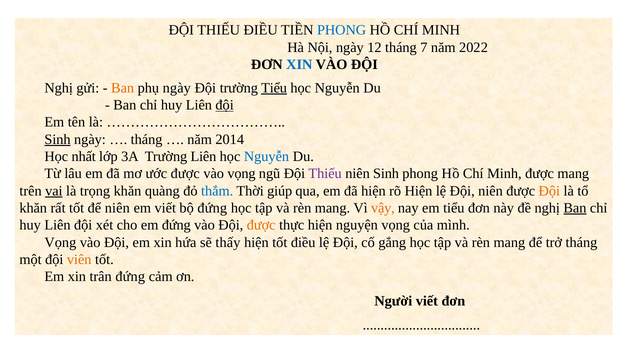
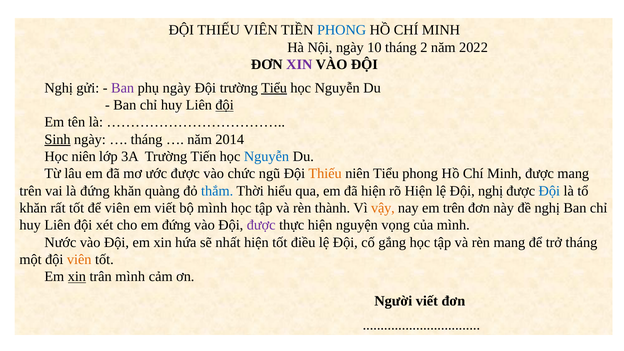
THIẾU ĐIỀU: ĐIỀU -> VIÊN (261, 30)
12: 12 -> 10 (374, 47)
7: 7 -> 2 (424, 47)
XIN colour: blue -> purple (299, 65)
Ban colour: orange -> purple (123, 88)
Học nhất: nhất -> niên (84, 157)
Trường Liên: Liên -> Tiến (203, 157)
vào vọng: vọng -> chức (241, 174)
Thiếu colour: purple -> orange (325, 174)
niên Sinh: Sinh -> Tiểu (386, 174)
vai underline: present -> none (54, 191)
là trọng: trọng -> đứng (95, 191)
giúp: giúp -> hiểu (280, 191)
lệ Đội niên: niên -> nghị (491, 191)
Đội colour: orange -> blue (549, 191)
để niên: niên -> viên (117, 208)
bộ đứng: đứng -> mình (212, 208)
mang: mang -> thành (332, 208)
em tiểu: tiểu -> trên (454, 208)
Ban underline: present -> none (575, 208)
được colour: orange -> purple (261, 225)
Vọng: Vọng -> Nước (60, 242)
thấy: thấy -> nhất (228, 242)
xin underline: none -> present (77, 277)
trân đứng: đứng -> mình (130, 277)
